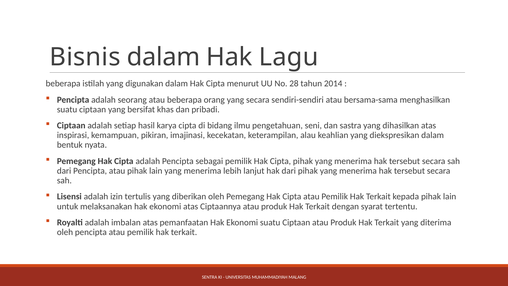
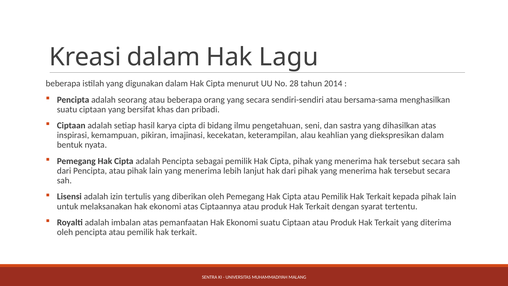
Bisnis: Bisnis -> Kreasi (85, 57)
